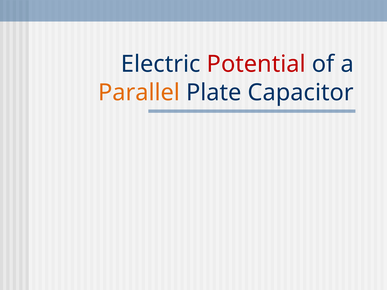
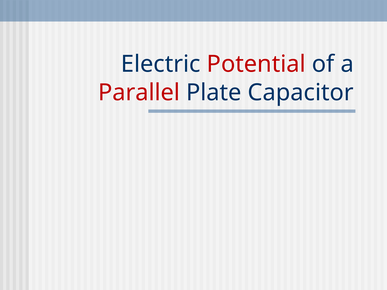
Parallel colour: orange -> red (139, 93)
